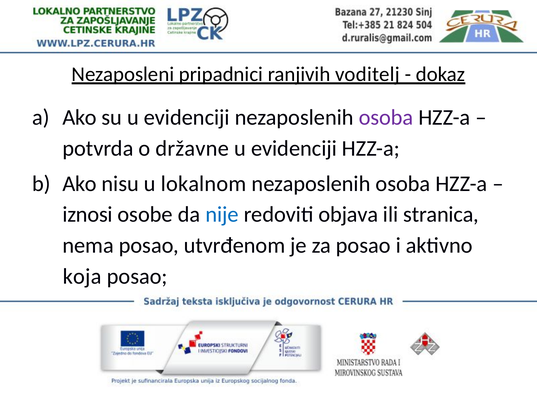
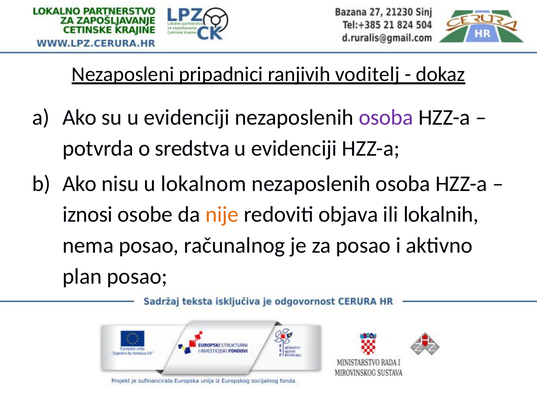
državne: državne -> sredstva (192, 148)
nije colour: blue -> orange (222, 214)
stranica: stranica -> lokalnih (441, 214)
utvrđenom: utvrđenom -> računalnog (234, 245)
koja: koja -> plan (82, 276)
